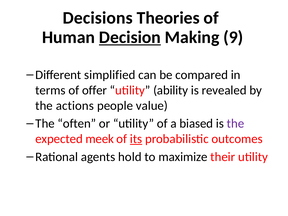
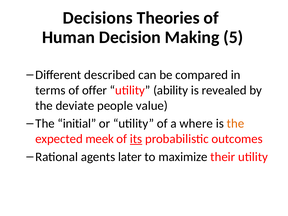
Decision underline: present -> none (130, 37)
9: 9 -> 5 (233, 37)
simplified: simplified -> described (110, 75)
actions: actions -> deviate (75, 106)
often: often -> initial (77, 124)
biased: biased -> where (196, 124)
the colour: purple -> orange (235, 124)
hold: hold -> later (130, 157)
